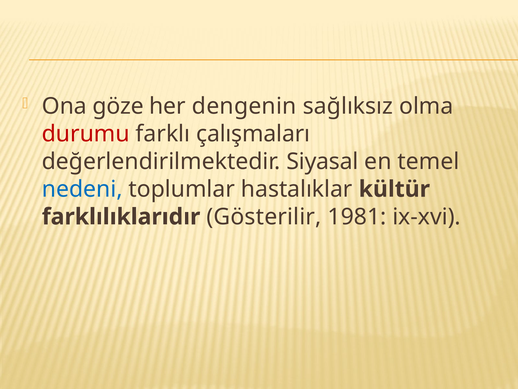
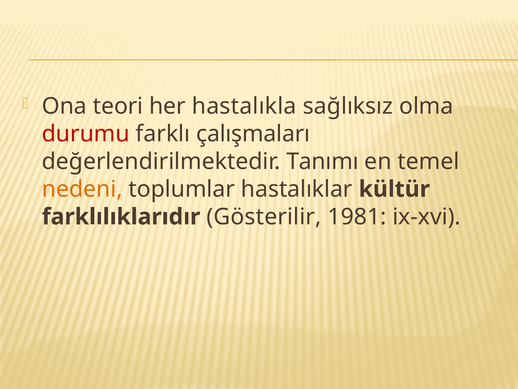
göze: göze -> teori (118, 106)
dengenin: dengenin -> hastalıkla (244, 106)
Siyasal: Siyasal -> Tanımı (323, 161)
nedeni colour: blue -> orange (82, 189)
